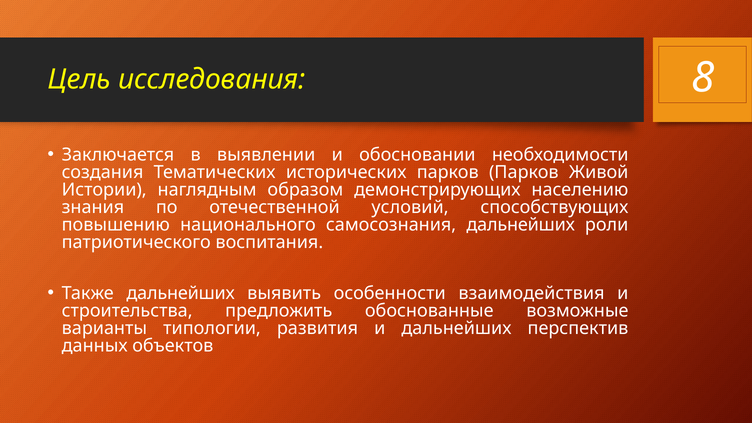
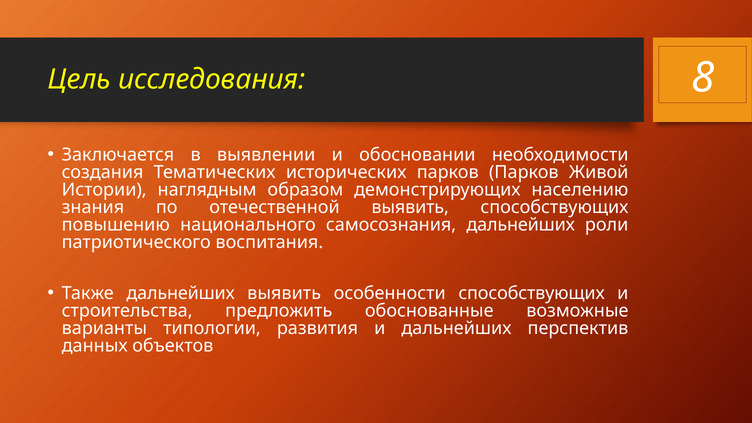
отечественной условий: условий -> выявить (410, 208)
особенности взаимодействия: взаимодействия -> способствующих (532, 294)
